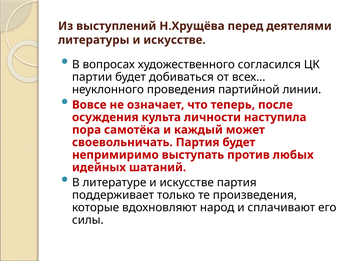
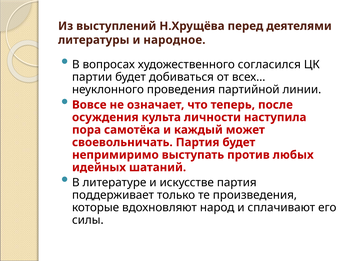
литературы и искусстве: искусстве -> народное (174, 40)
